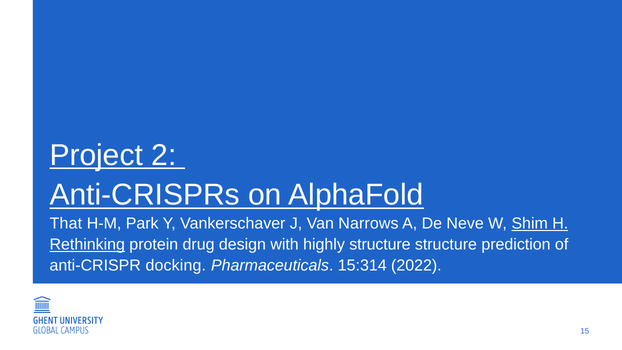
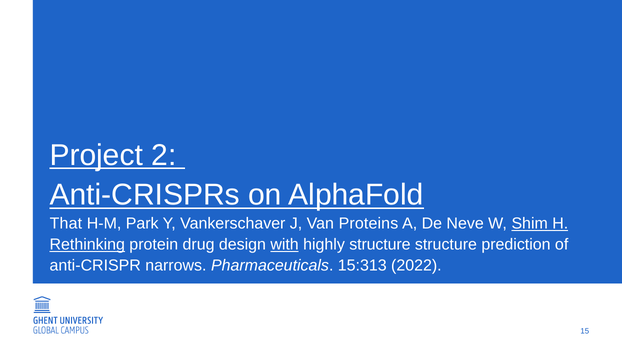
Narrows: Narrows -> Proteins (368, 223)
with underline: none -> present (285, 244)
docking: docking -> narrows (176, 265)
15:314: 15:314 -> 15:313 (362, 265)
